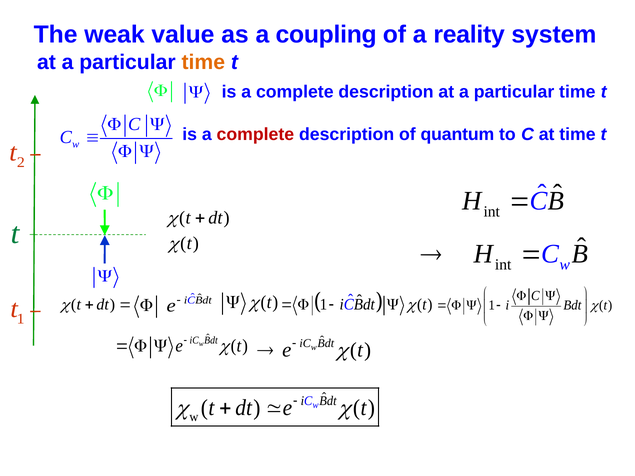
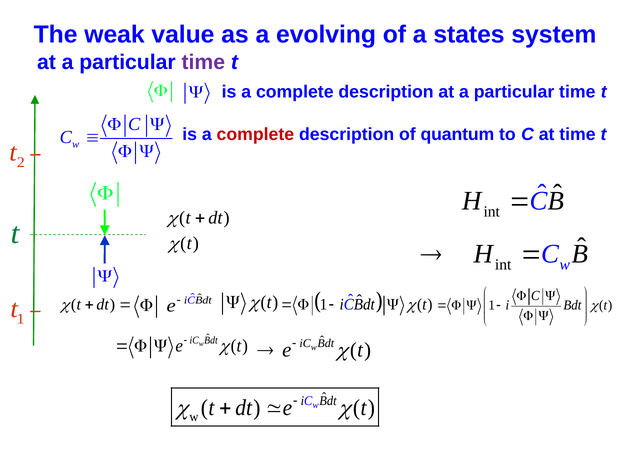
coupling: coupling -> evolving (326, 35)
reality: reality -> states (469, 35)
time colour: orange -> purple (203, 62)
